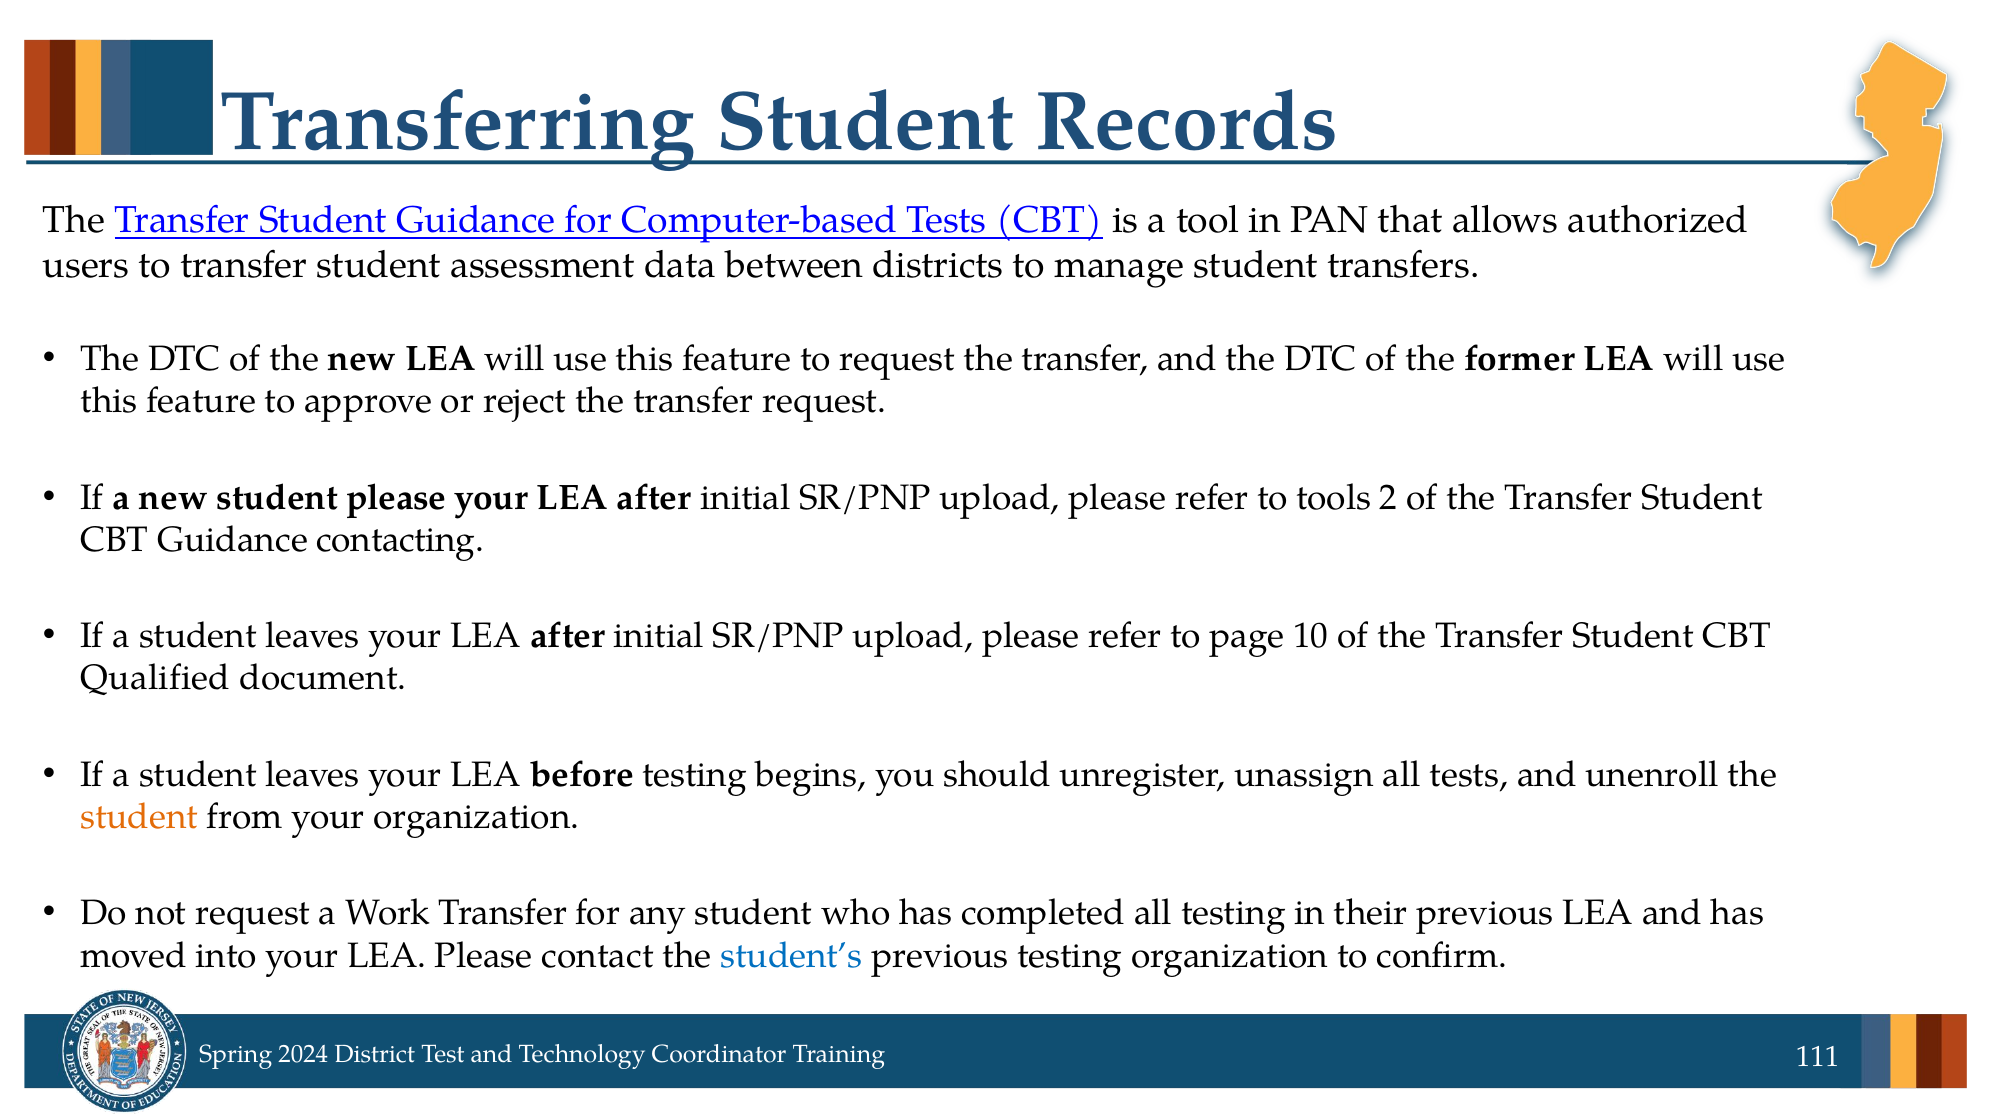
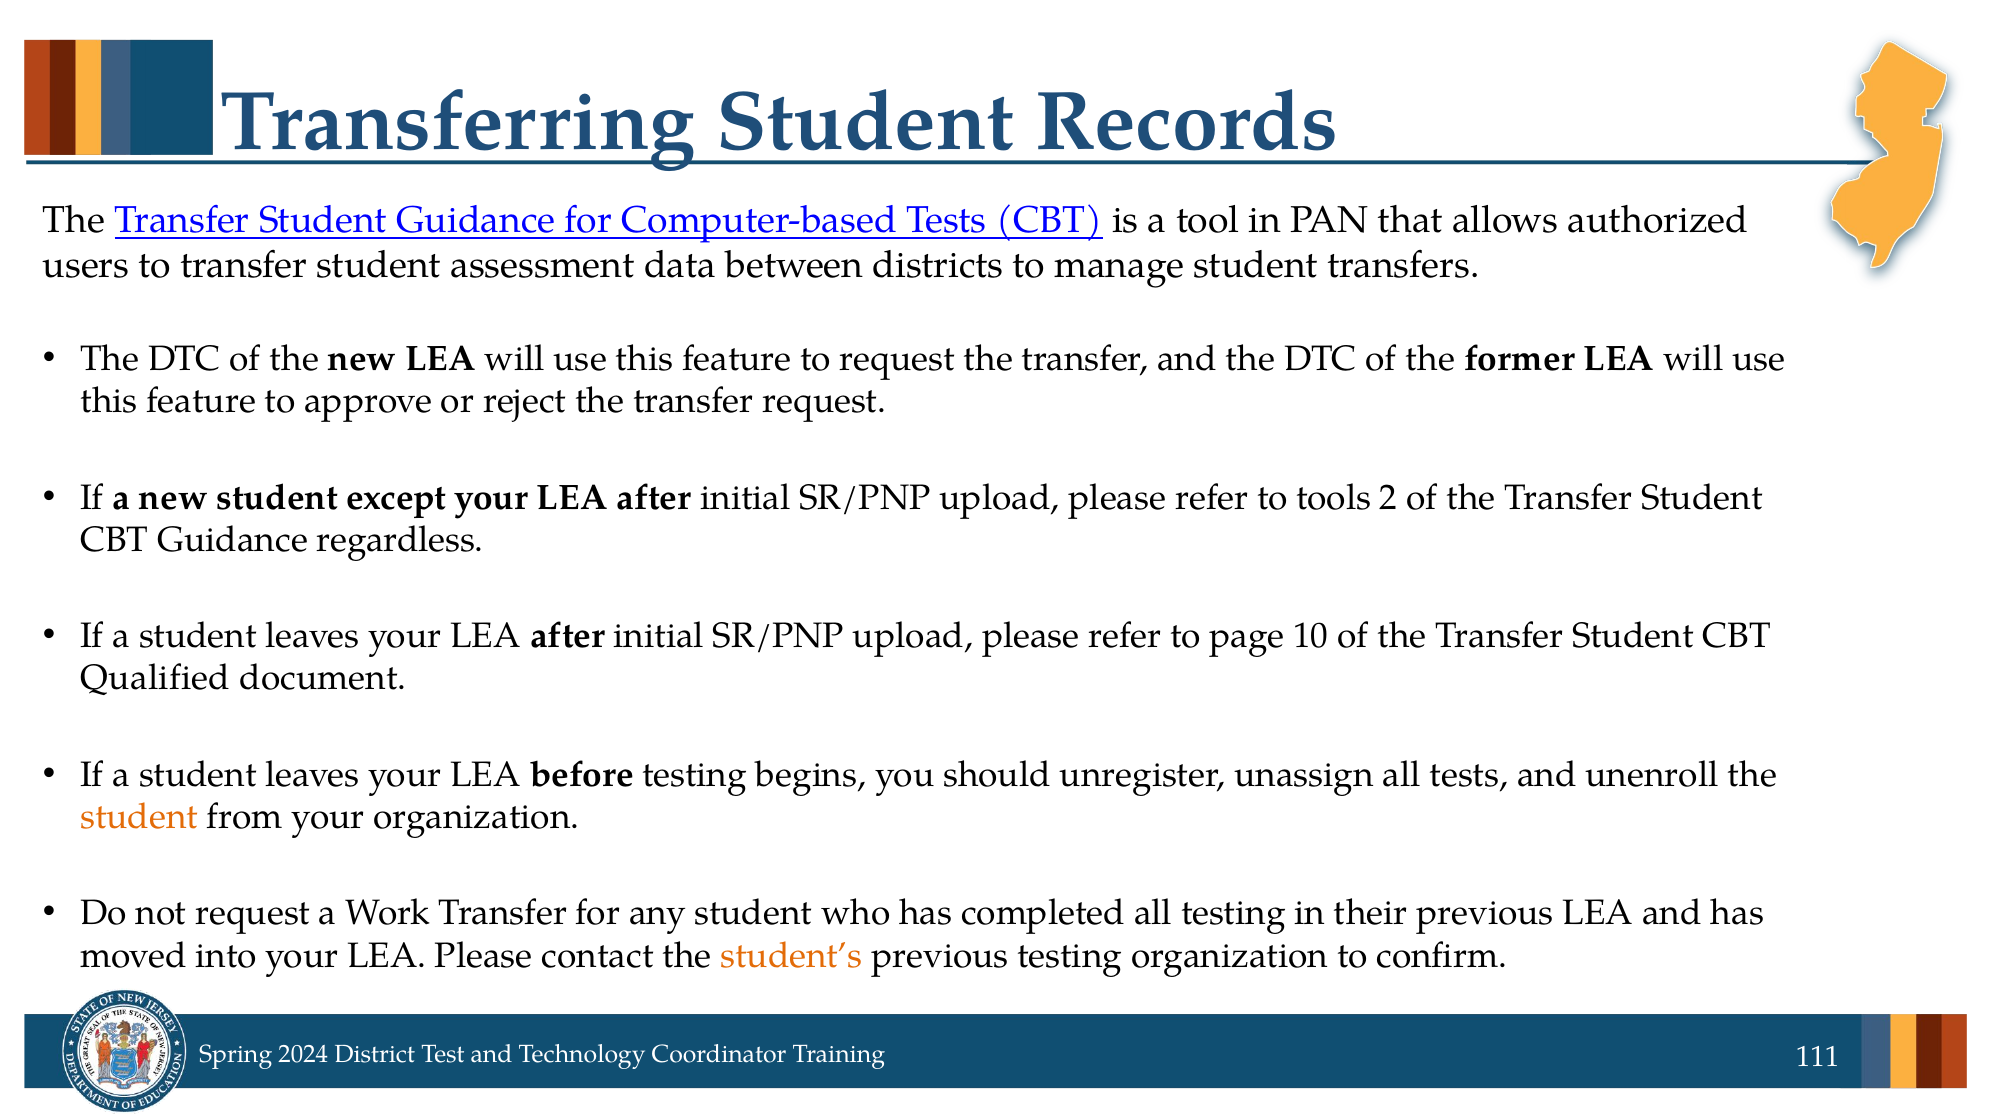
student please: please -> except (396, 497)
contacting: contacting -> regardless (400, 540)
student’s colour: blue -> orange (792, 955)
